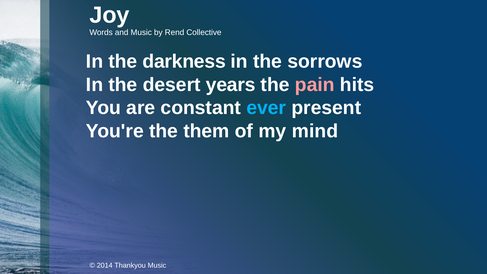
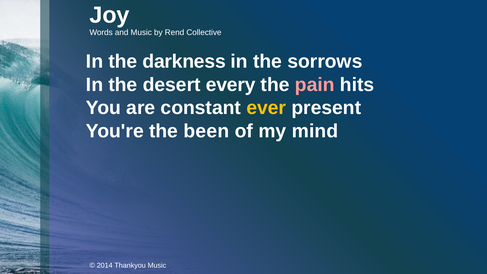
years: years -> every (231, 85)
ever colour: light blue -> yellow (266, 108)
them: them -> been (206, 131)
